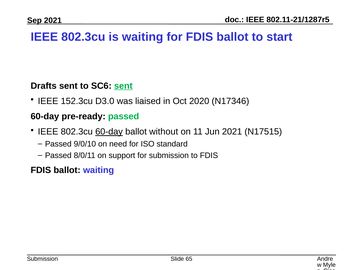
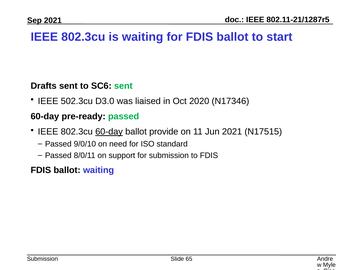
sent underline: present -> none (123, 86)
152.3cu: 152.3cu -> 502.3cu (77, 101)
without: without -> provide (164, 132)
